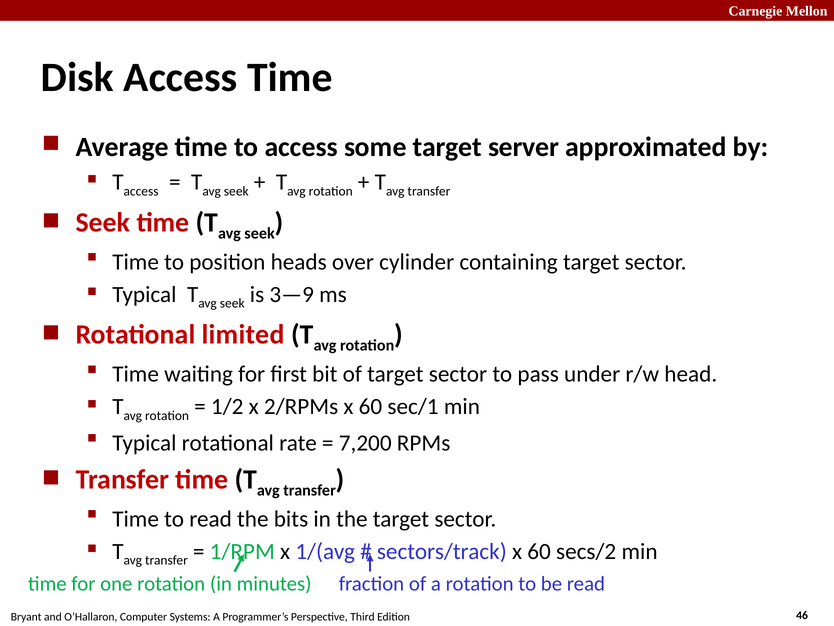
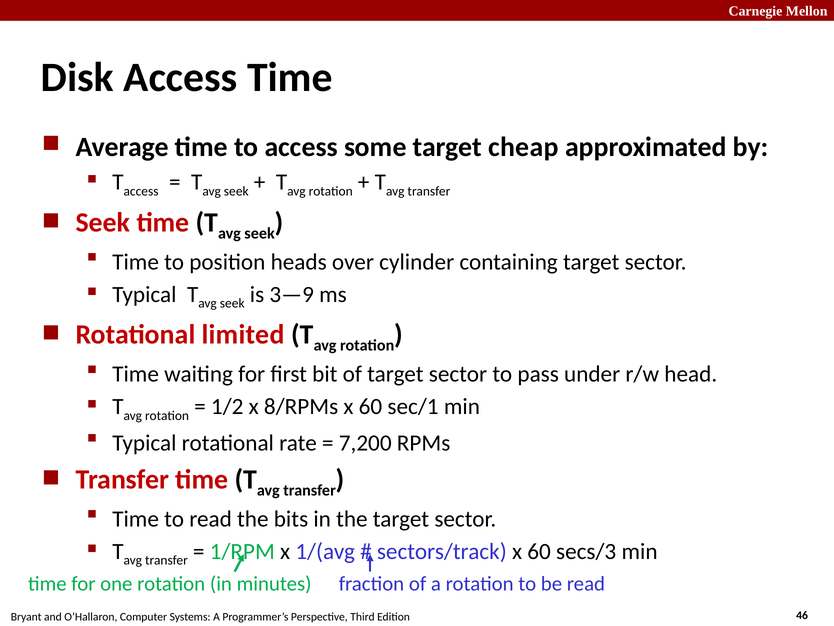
server: server -> cheap (523, 147)
2/RPMs: 2/RPMs -> 8/RPMs (301, 406)
secs/2: secs/2 -> secs/3 (586, 551)
